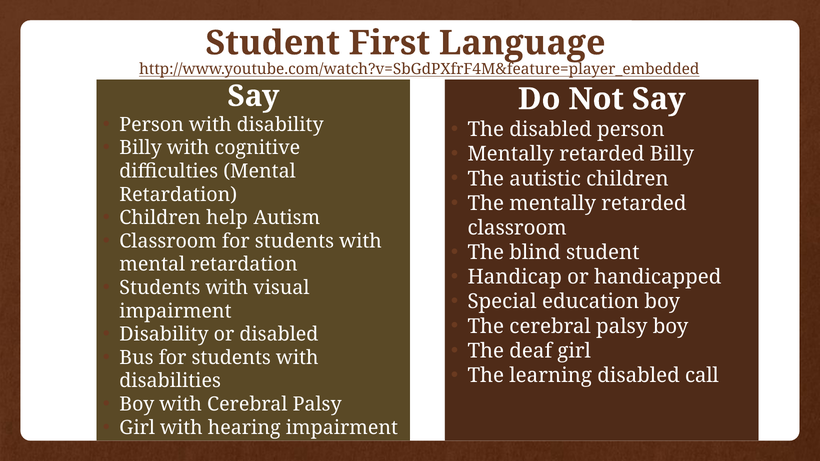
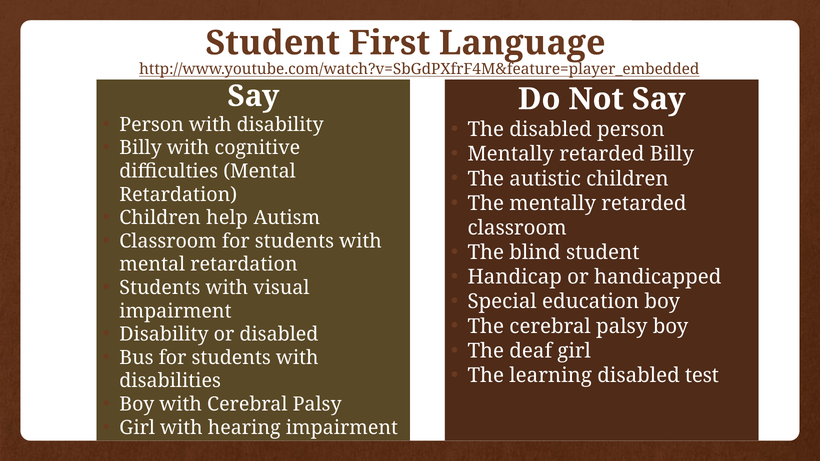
call: call -> test (702, 376)
